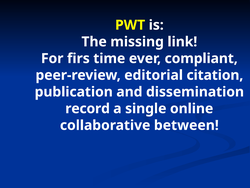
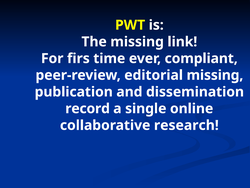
editorial citation: citation -> missing (215, 75)
between: between -> research (186, 125)
